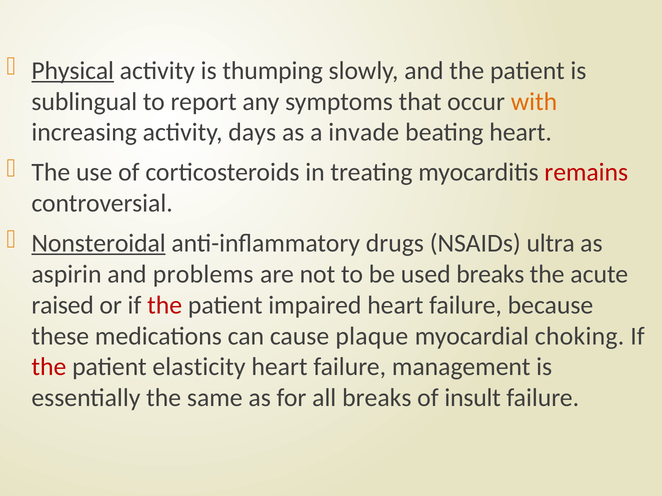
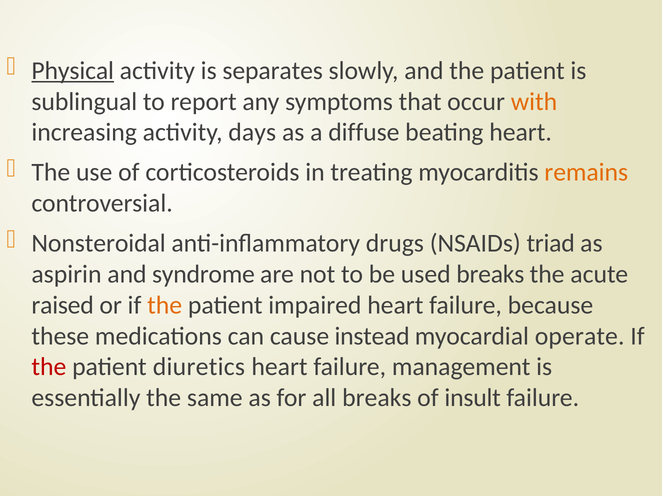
thumping: thumping -> separates (273, 71)
invade: invade -> diffuse (364, 133)
remains colour: red -> orange (586, 173)
Nonsteroidal underline: present -> none (99, 244)
ultra: ultra -> triad (551, 244)
problems: problems -> syndrome (203, 275)
the colour: red -> orange (165, 305)
plaque: plaque -> instead (372, 336)
choking: choking -> operate (580, 336)
elasticity: elasticity -> diuretics (199, 367)
